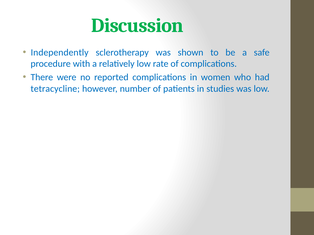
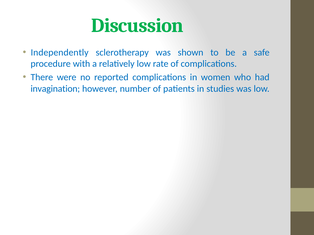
tetracycline: tetracycline -> invagination (55, 89)
